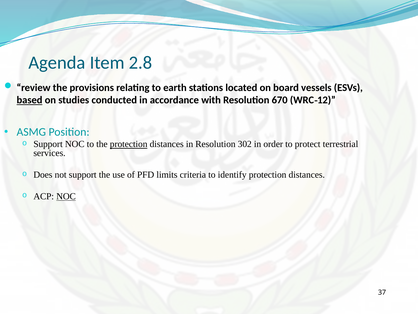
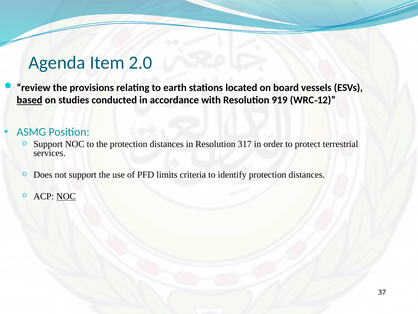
2.8: 2.8 -> 2.0 (140, 63)
670: 670 -> 919 (280, 100)
protection underline: present -> none (129, 144)
302: 302 -> 317 (245, 144)
